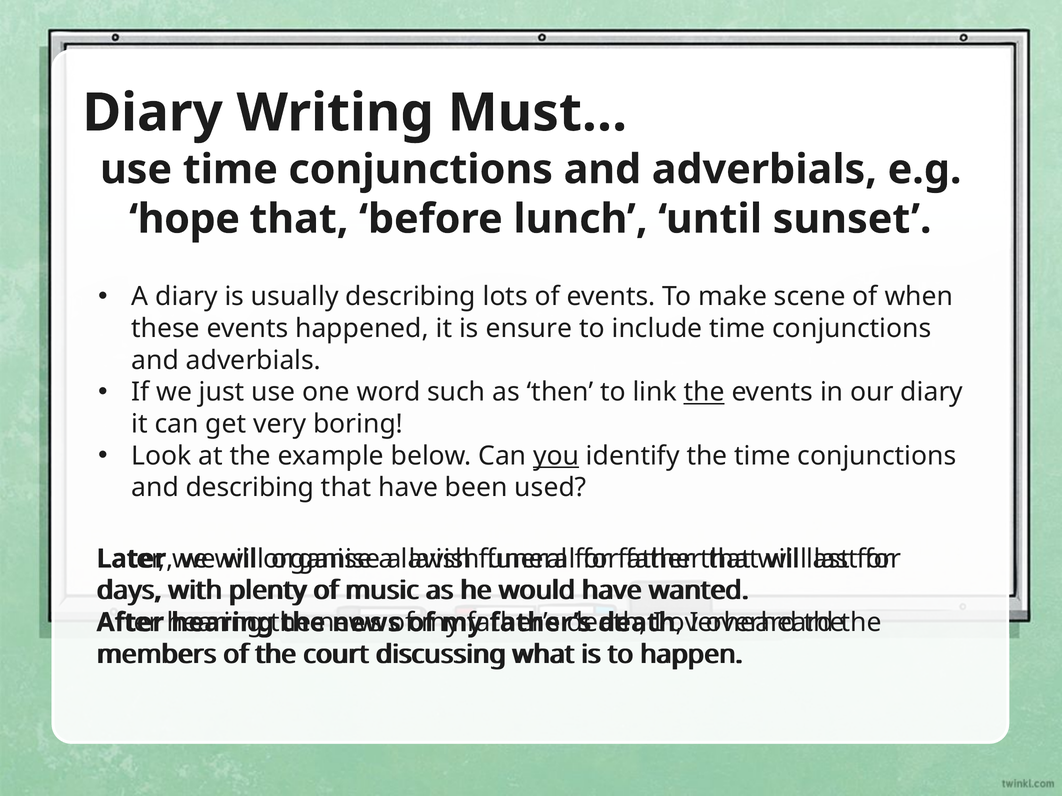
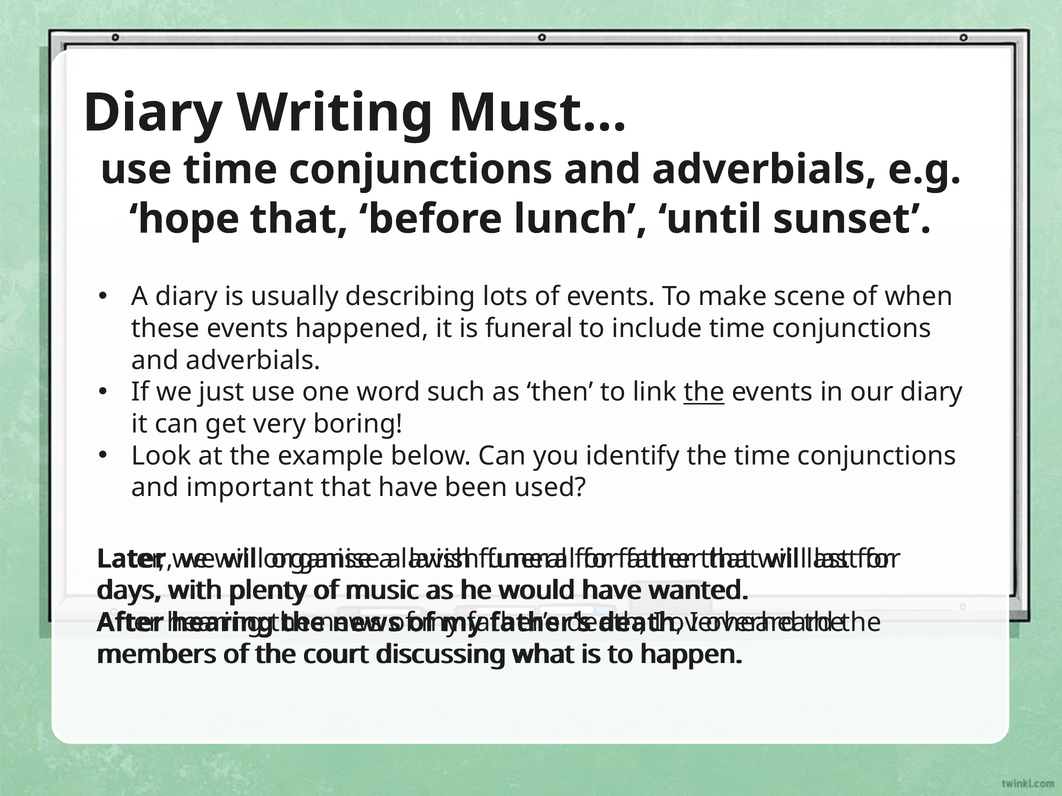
is ensure: ensure -> funeral (529, 329)
you underline: present -> none (556, 456)
and describing: describing -> important (250, 488)
